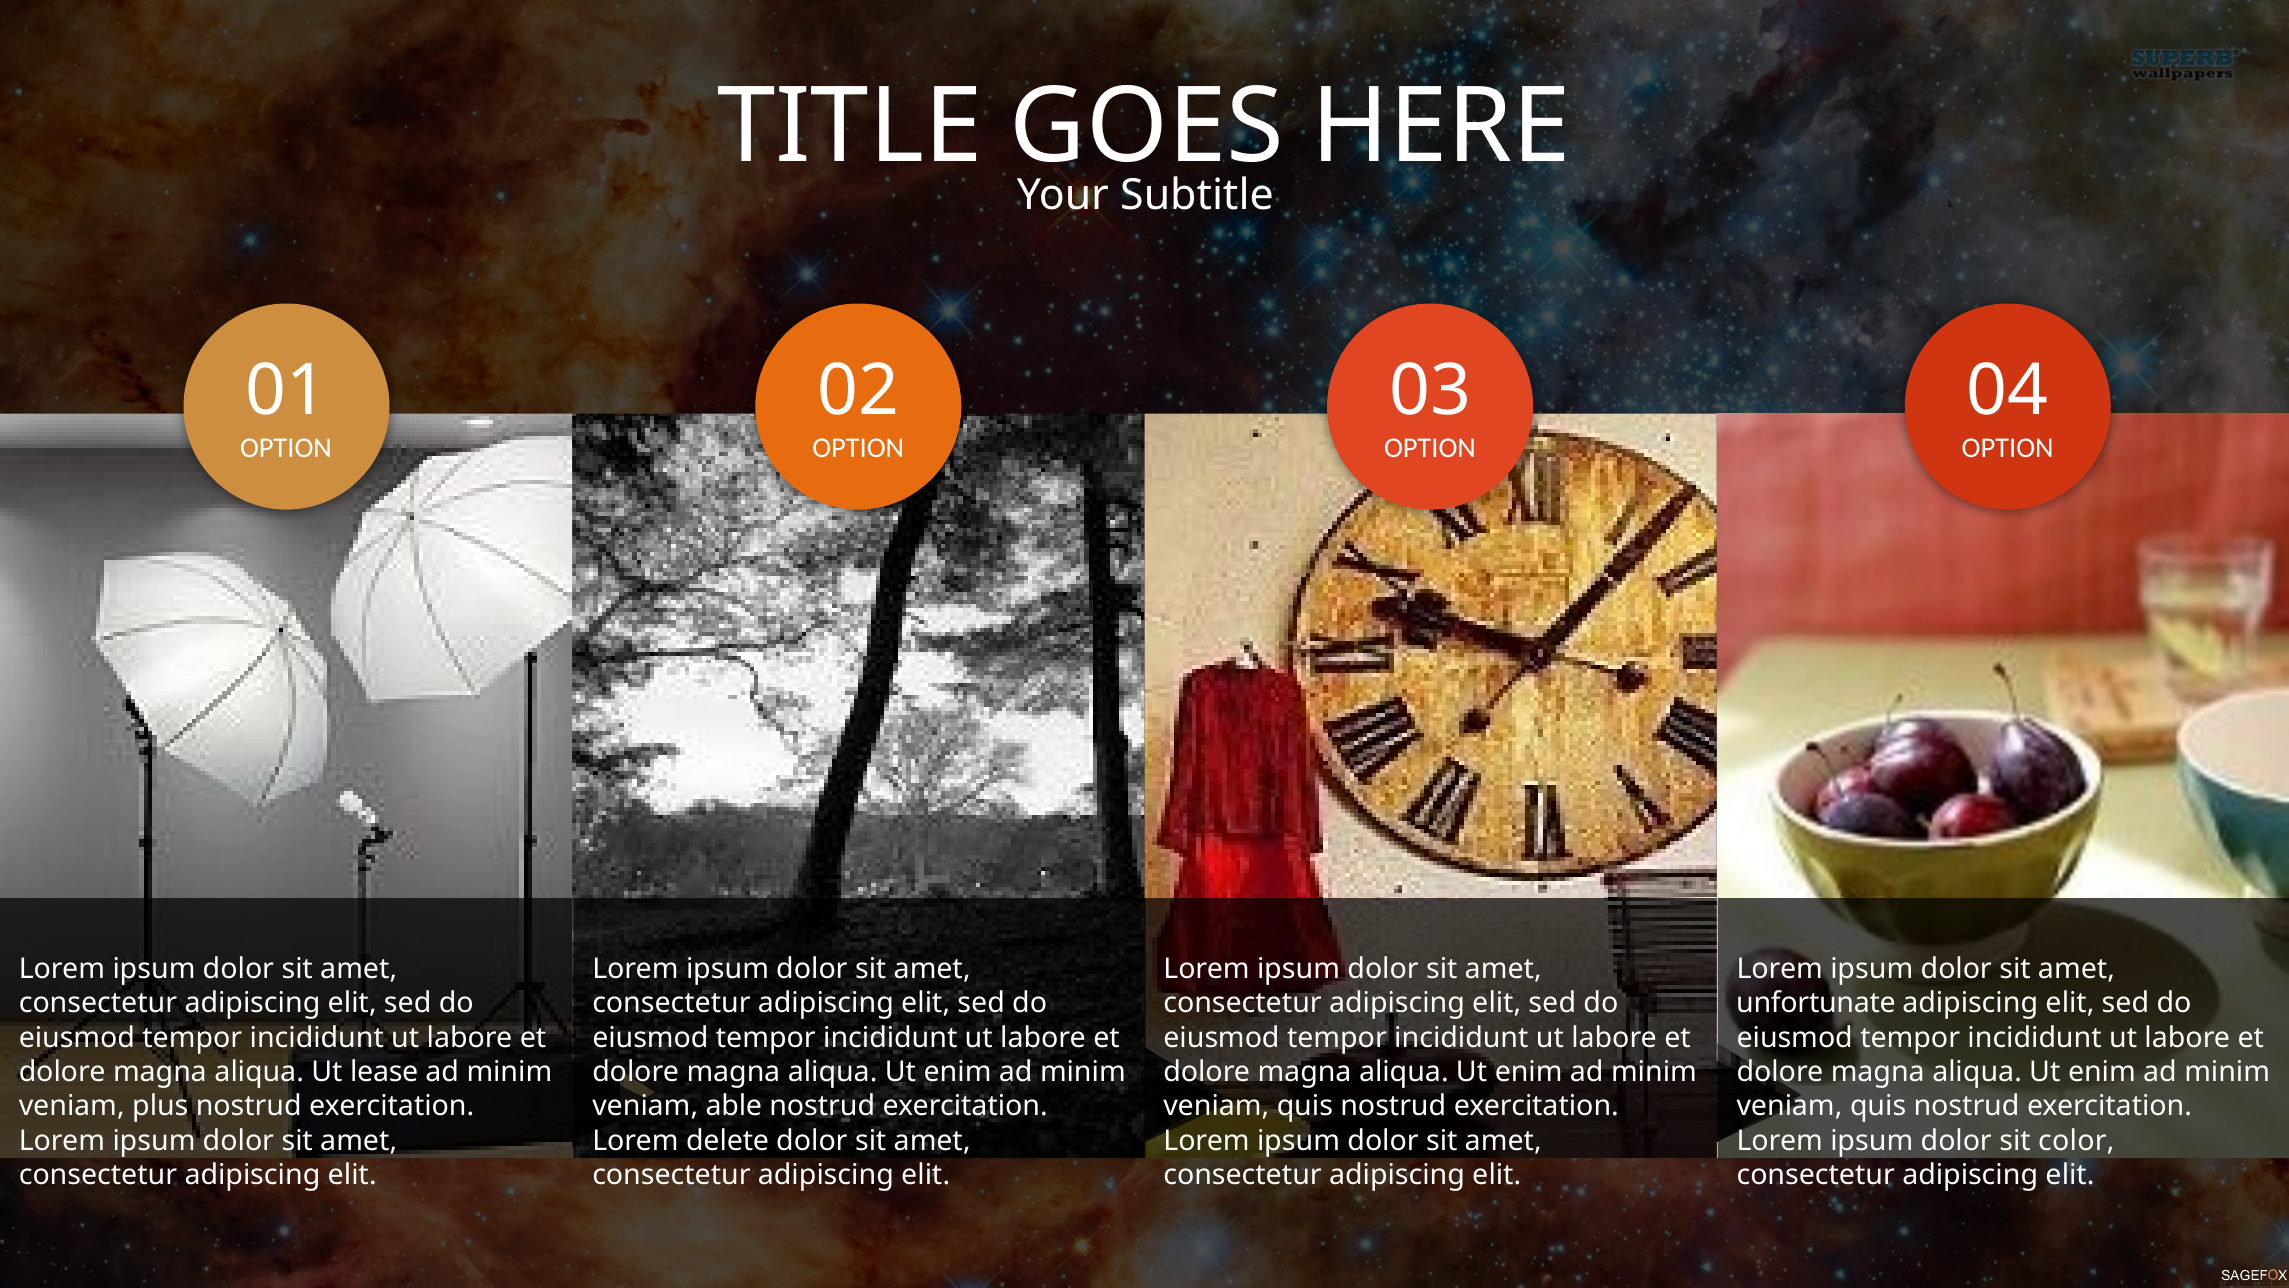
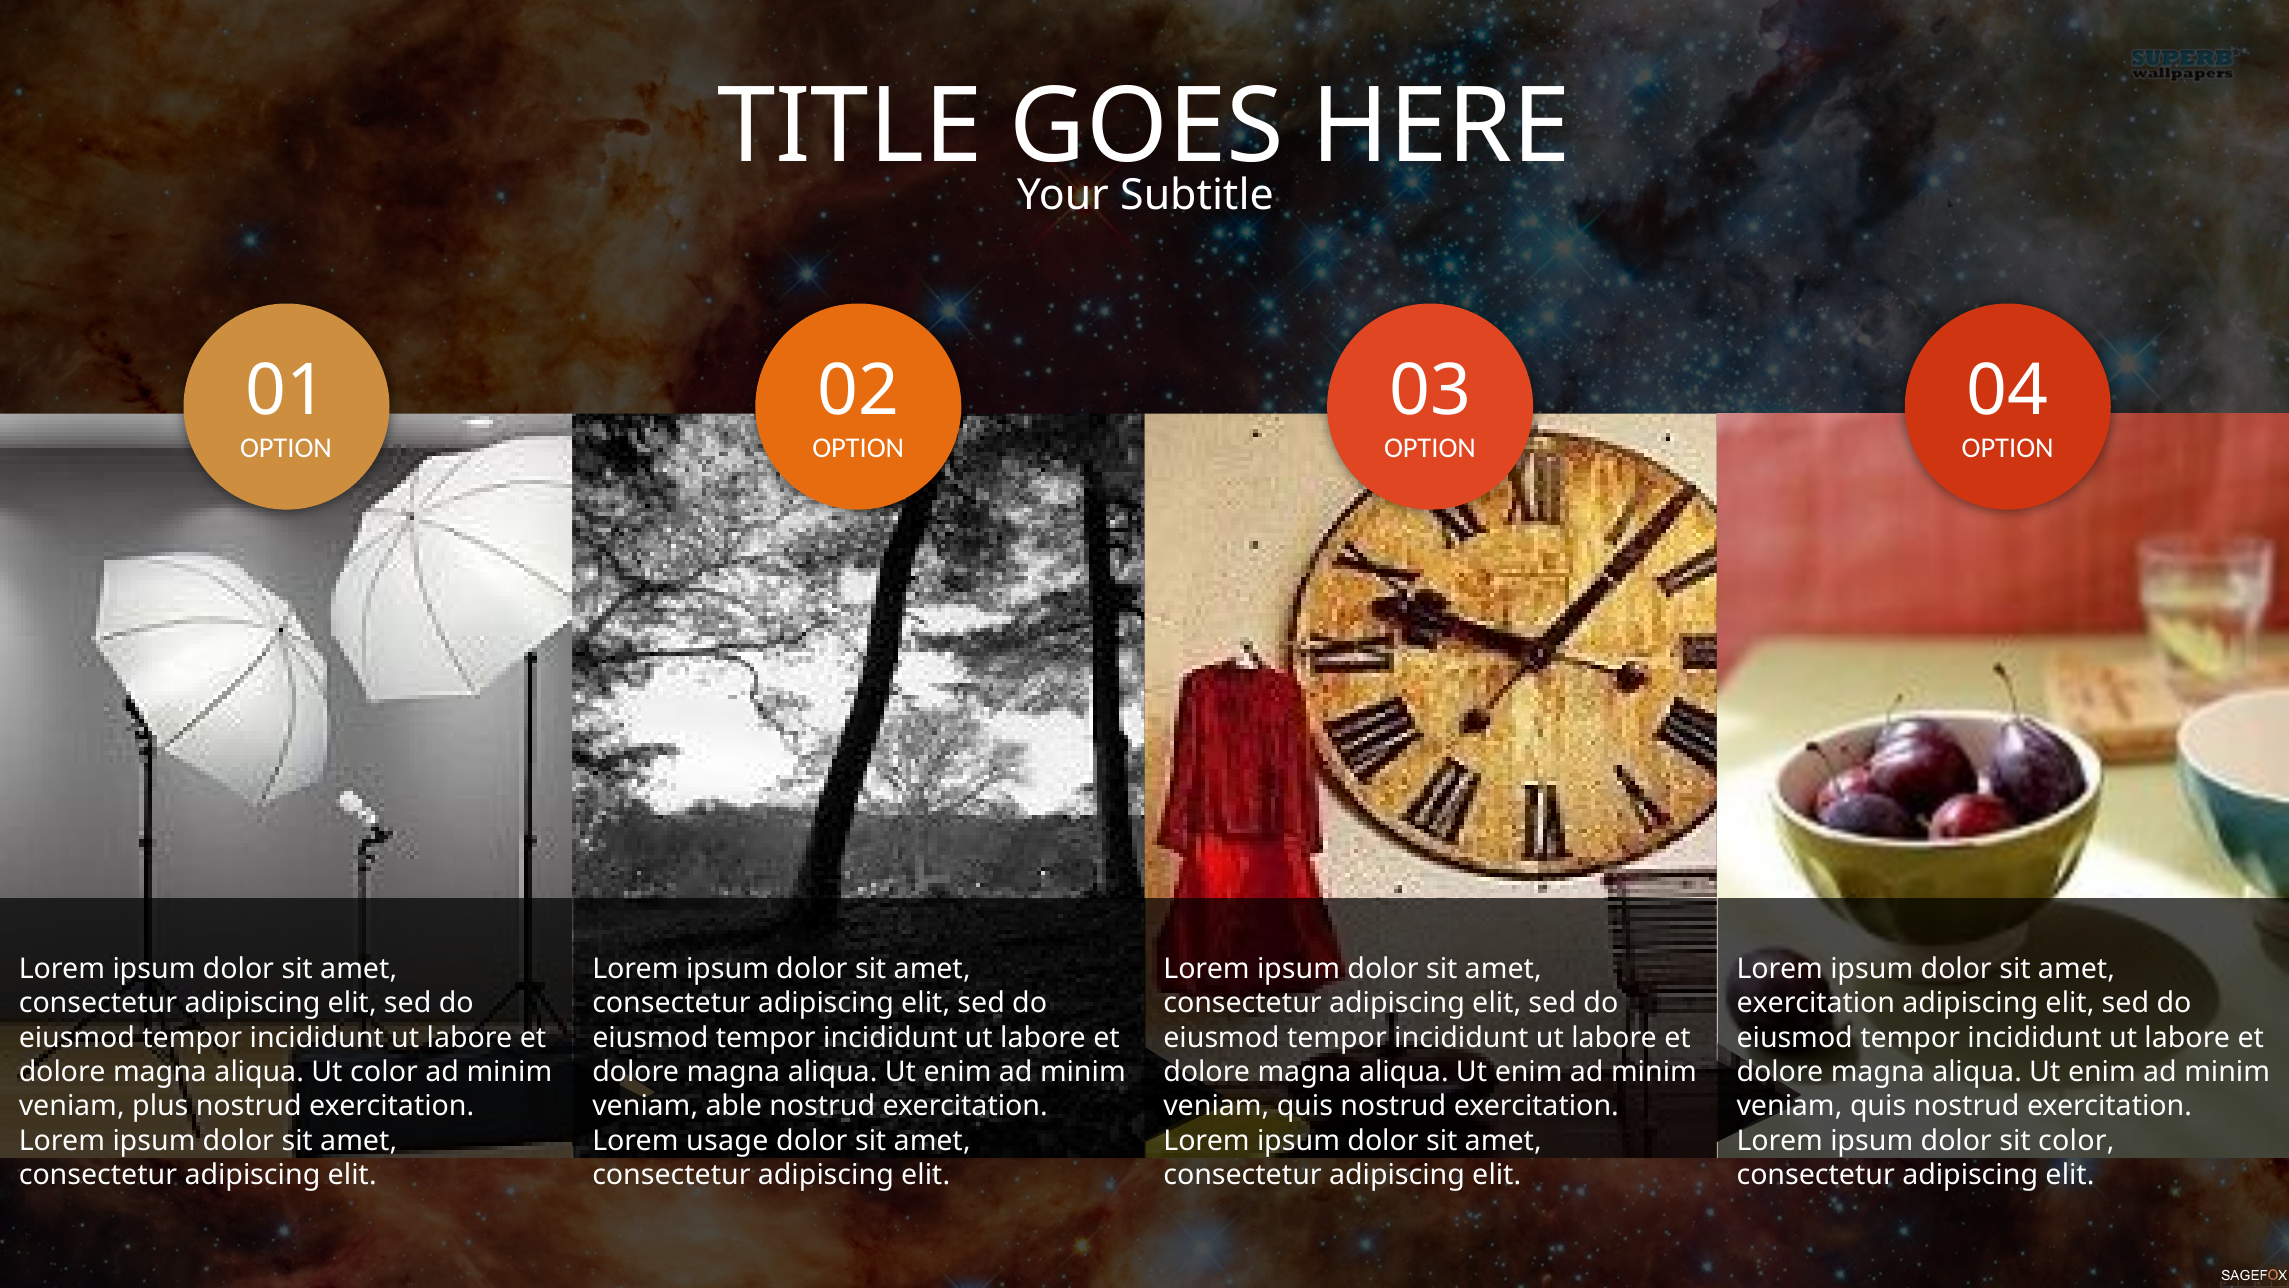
unfortunate: unfortunate -> exercitation (1816, 1003)
Ut lease: lease -> color (384, 1072)
delete: delete -> usage (727, 1140)
